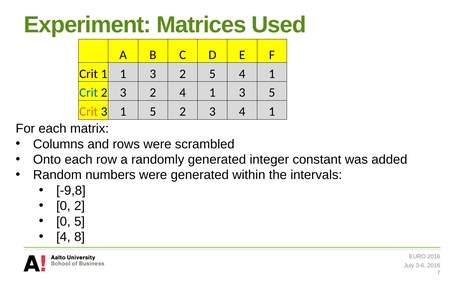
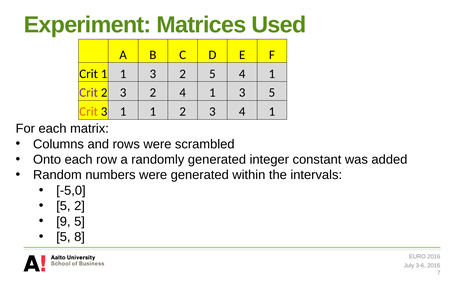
Crit colour: blue -> purple (89, 93)
3 1 5: 5 -> 1 (153, 112)
-9,8: -9,8 -> -5,0 (71, 191)
0: 0 -> 5 (63, 206)
0: 0 -> 9 (63, 221)
4: 4 -> 5 (63, 237)
